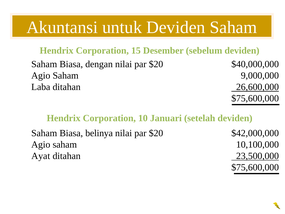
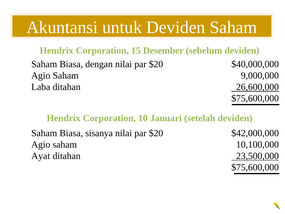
belinya: belinya -> sisanya (99, 133)
